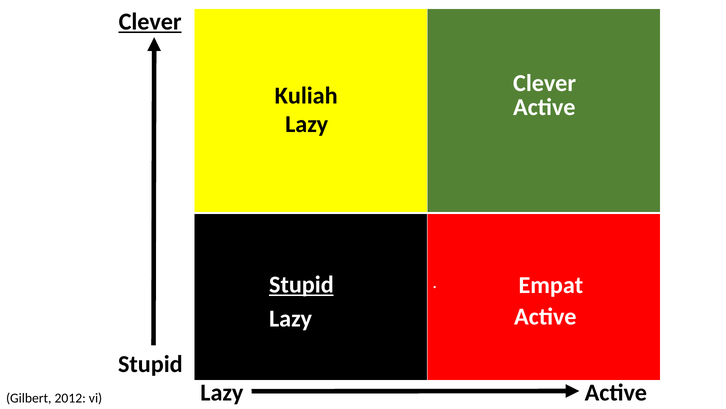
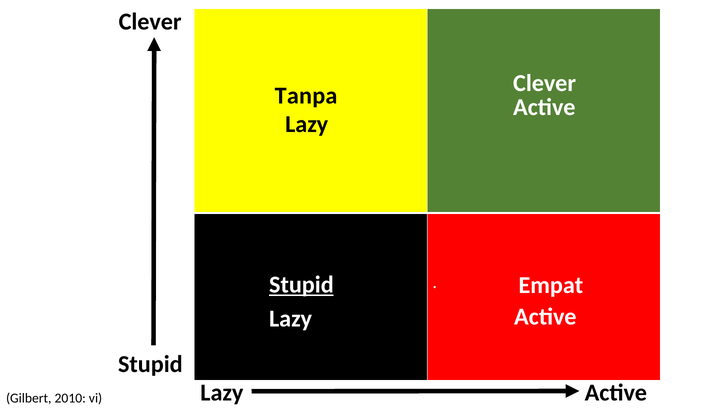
Clever underline: present -> none (150, 22)
Kuliah: Kuliah -> Tanpa (306, 95)
2012: 2012 -> 2010 (70, 398)
